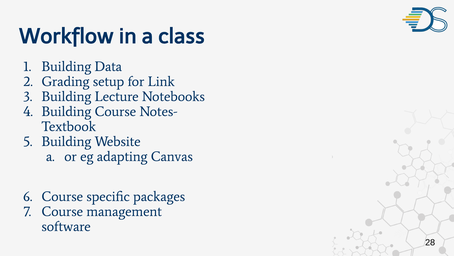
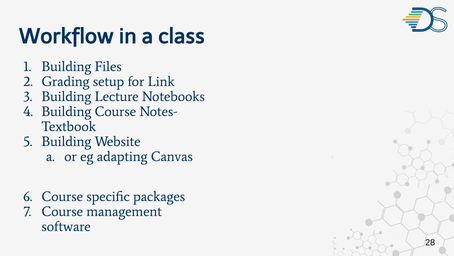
Data: Data -> Files (108, 66)
